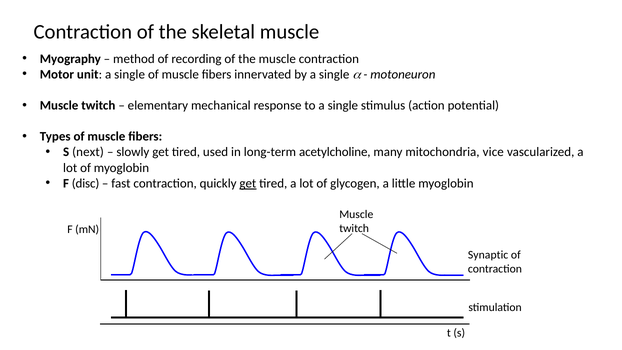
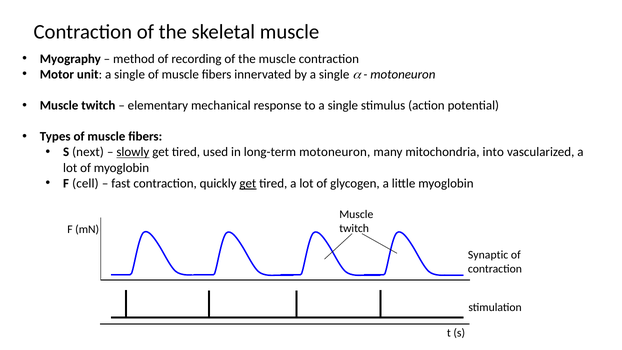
slowly underline: none -> present (133, 152)
long-term acetylcholine: acetylcholine -> motoneuron (335, 152)
vice: vice -> into (493, 152)
disc: disc -> cell (85, 183)
